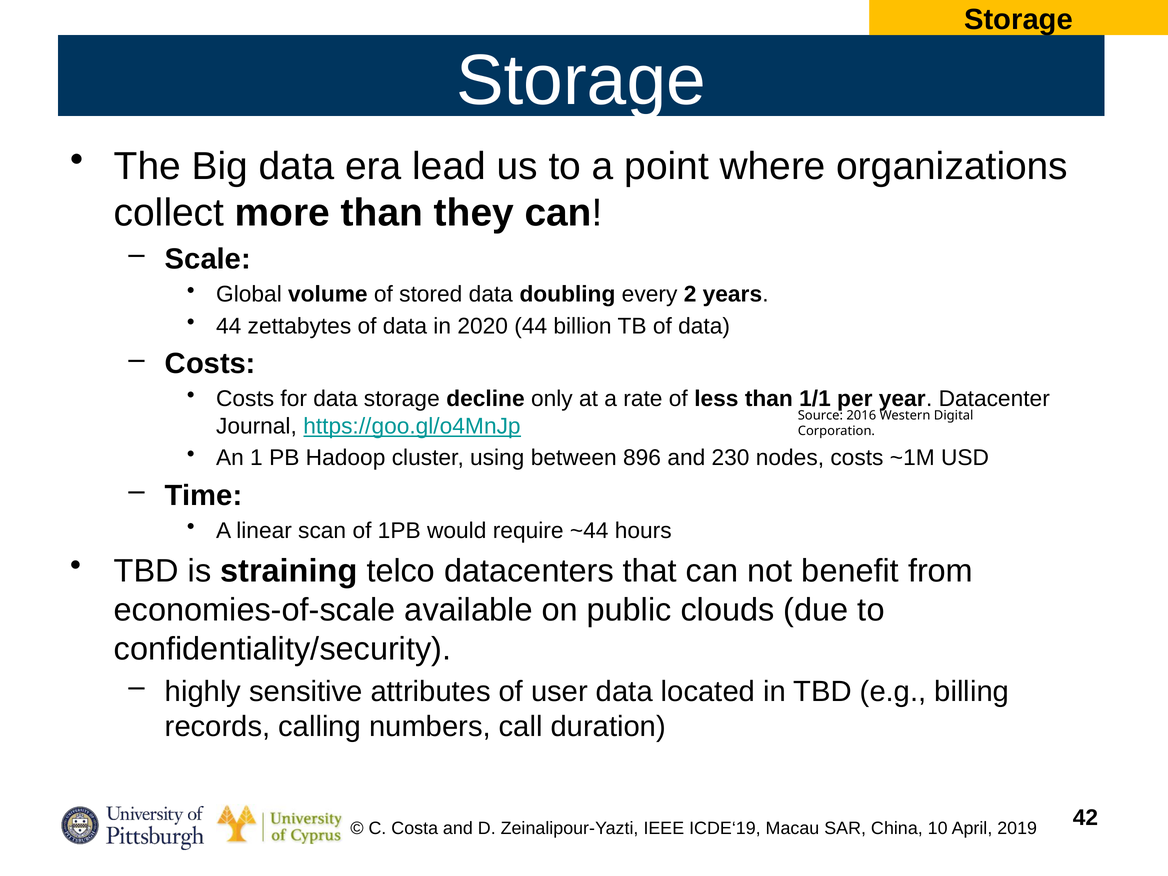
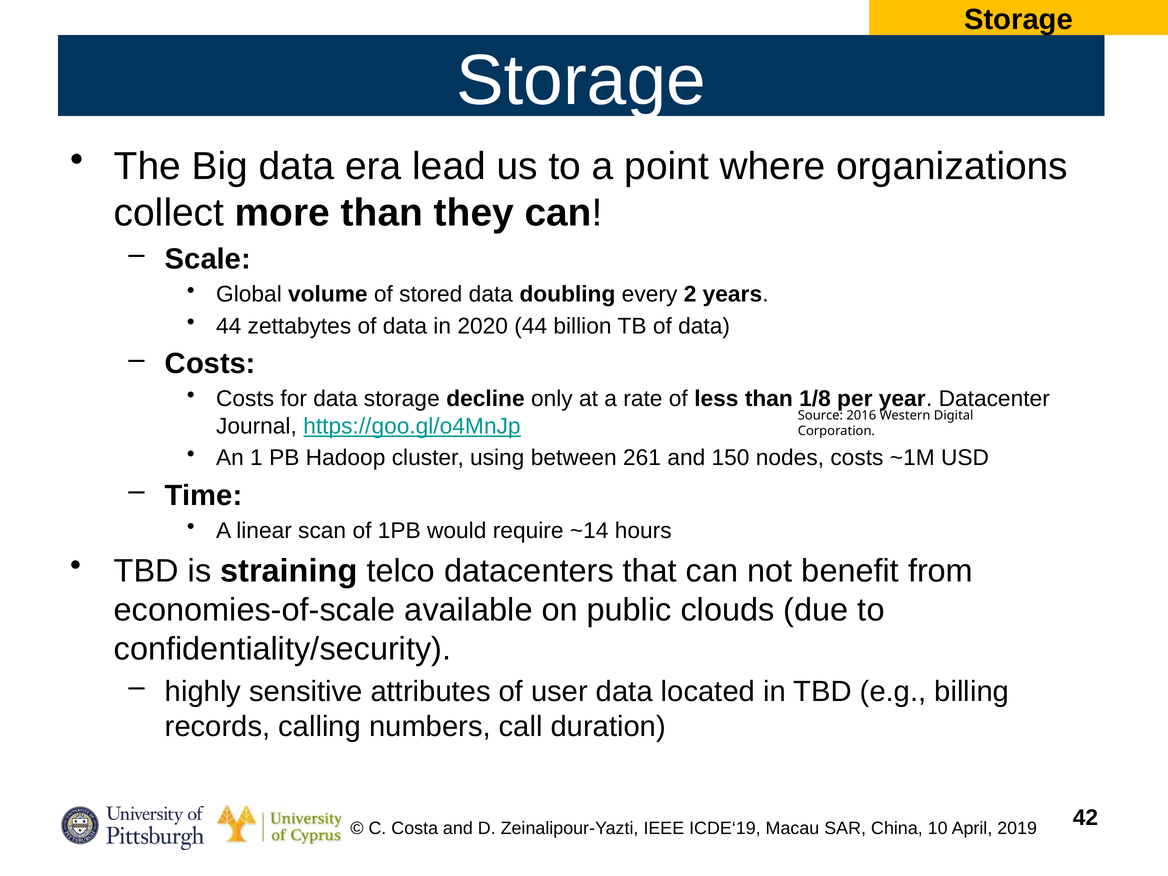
1/1: 1/1 -> 1/8 (815, 399)
896: 896 -> 261 (642, 458)
230: 230 -> 150 (730, 458)
~44: ~44 -> ~14 (589, 531)
